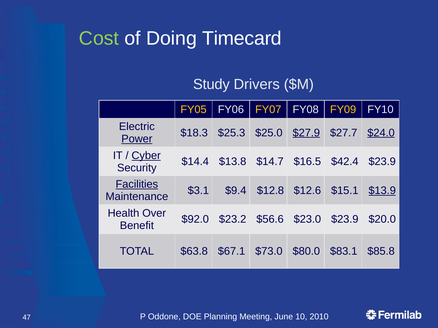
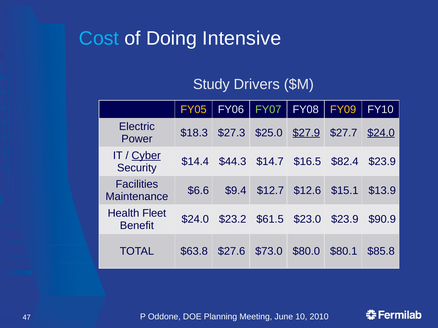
Cost colour: light green -> light blue (99, 38)
Timecard: Timecard -> Intensive (242, 38)
FY07 colour: yellow -> light green (268, 110)
$25.3: $25.3 -> $27.3 (232, 133)
Power underline: present -> none (137, 139)
$13.8: $13.8 -> $44.3 (233, 162)
$42.4: $42.4 -> $82.4 (345, 162)
Facilities underline: present -> none (137, 185)
$3.1: $3.1 -> $6.6 (198, 191)
$12.8: $12.8 -> $12.7 (270, 191)
$13.9 underline: present -> none (382, 191)
Over: Over -> Fleet (154, 214)
$92.0: $92.0 -> $24.0 (195, 220)
$56.6: $56.6 -> $61.5 (270, 220)
$20.0: $20.0 -> $90.9 (382, 220)
$67.1: $67.1 -> $27.6 (232, 251)
$83.1: $83.1 -> $80.1 (344, 251)
